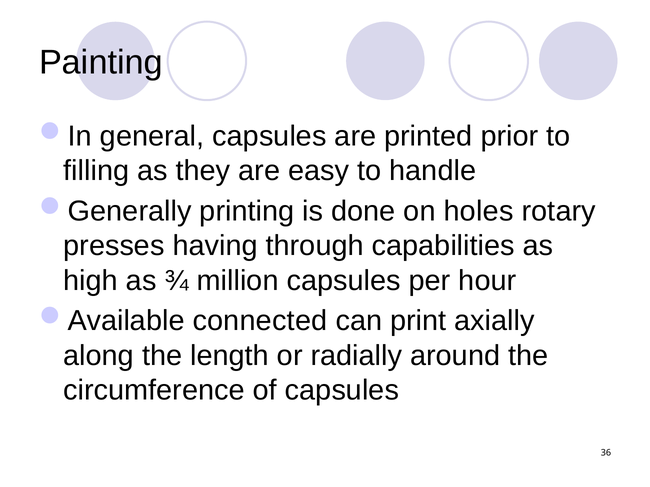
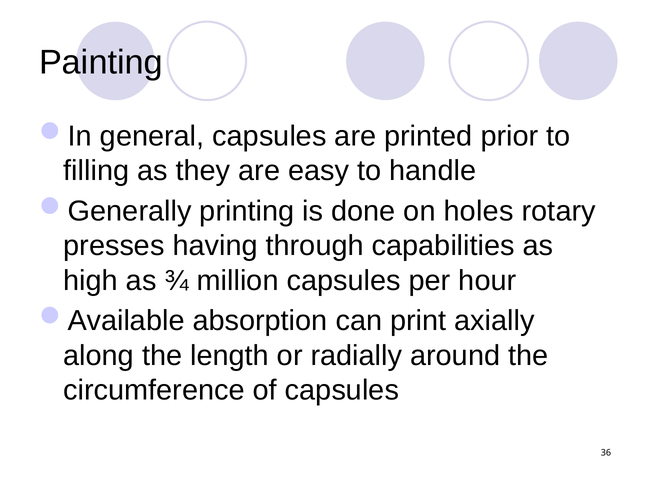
connected: connected -> absorption (260, 321)
